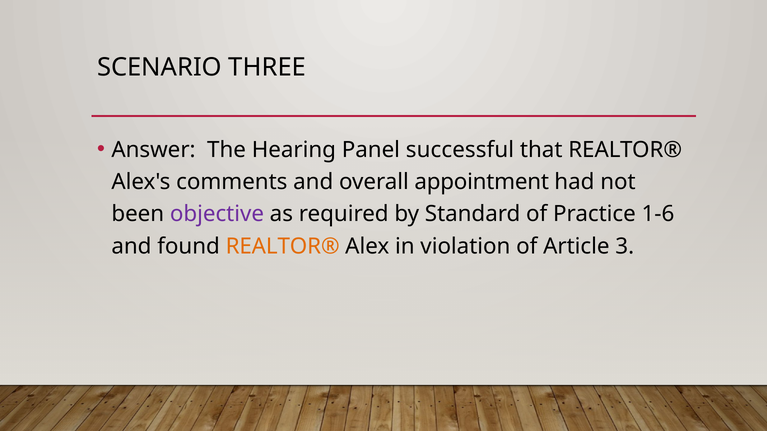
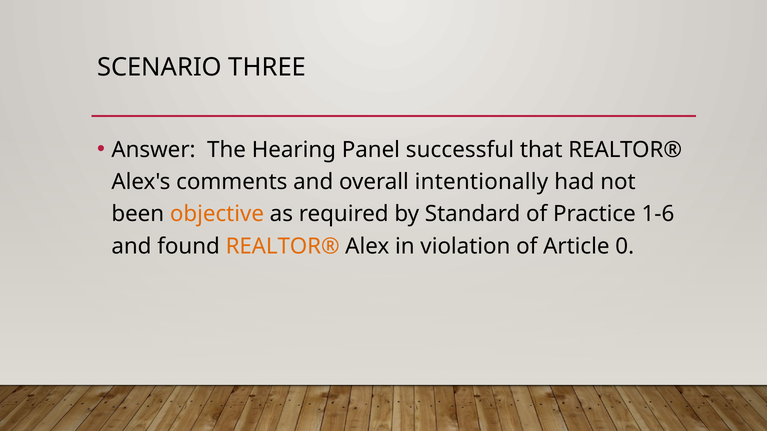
appointment: appointment -> intentionally (481, 182)
objective colour: purple -> orange (217, 214)
3: 3 -> 0 (625, 246)
